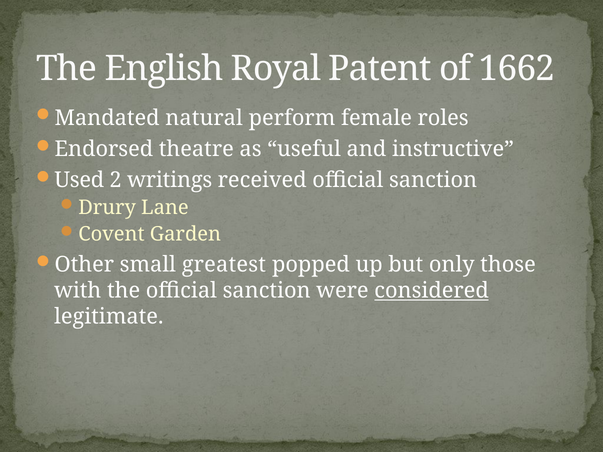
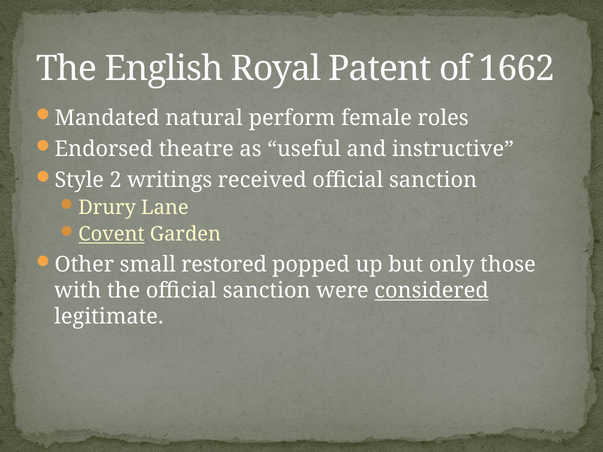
Used: Used -> Style (79, 180)
Covent underline: none -> present (111, 234)
greatest: greatest -> restored (224, 265)
